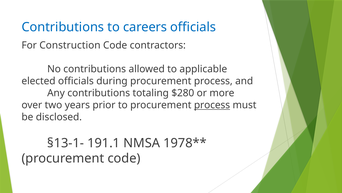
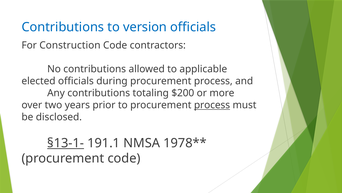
careers: careers -> version (145, 27)
$280: $280 -> $200 (183, 93)
§13-1- underline: none -> present (66, 143)
